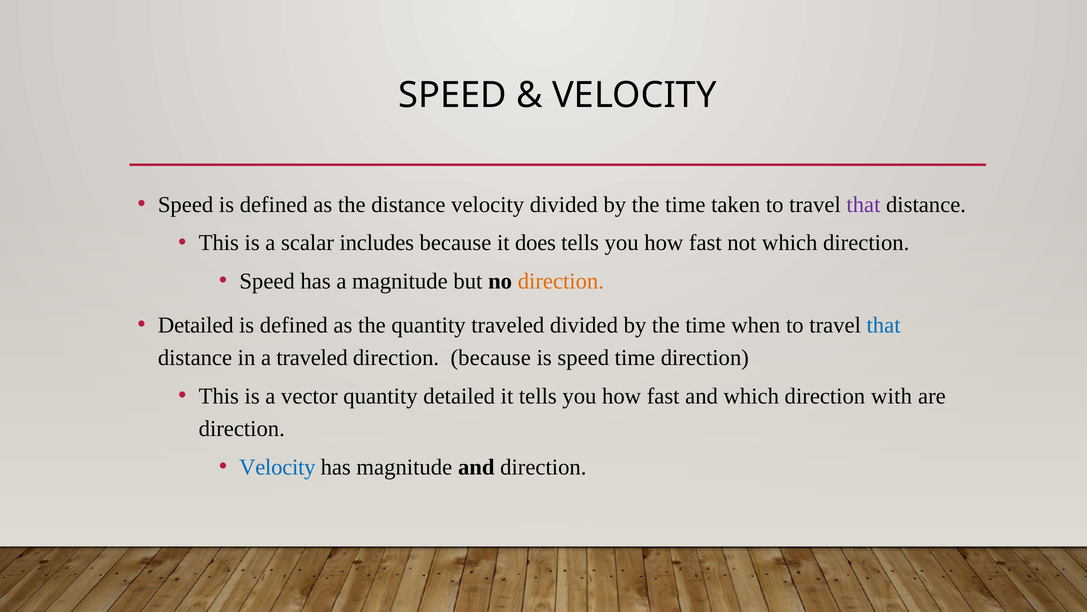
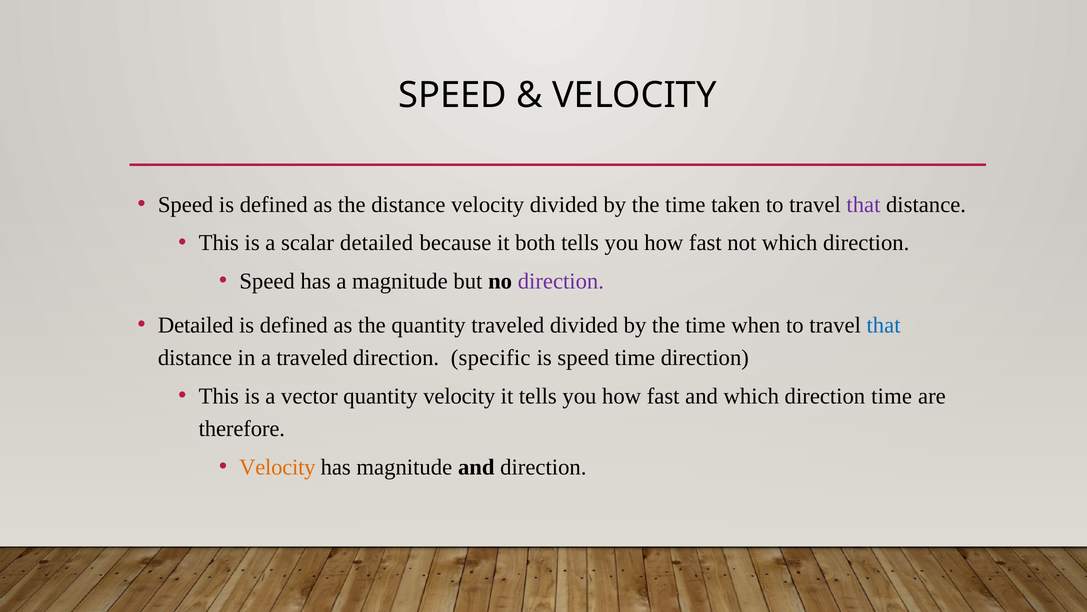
scalar includes: includes -> detailed (377, 243)
does: does -> both (535, 243)
direction colour: orange -> purple (561, 281)
direction because: because -> specific (491, 358)
quantity detailed: detailed -> velocity (459, 396)
direction with: with -> time (892, 396)
direction: direction -> therefore (242, 429)
Velocity colour: blue -> orange (277, 467)
